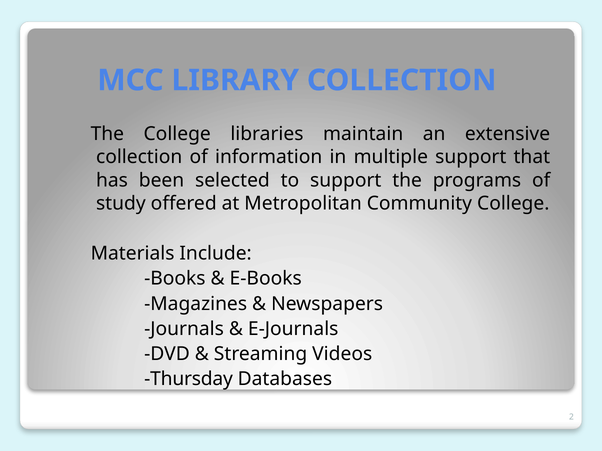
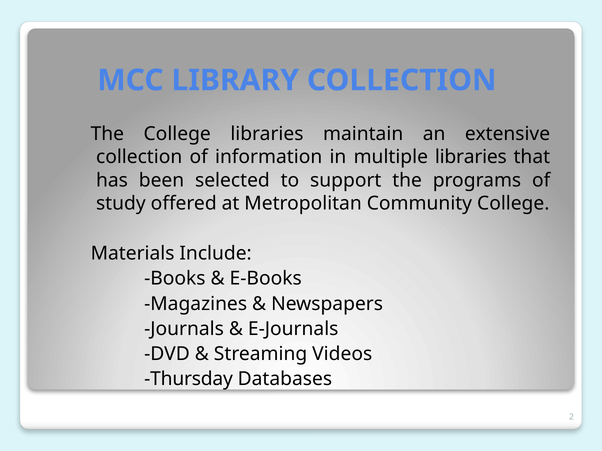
multiple support: support -> libraries (471, 157)
